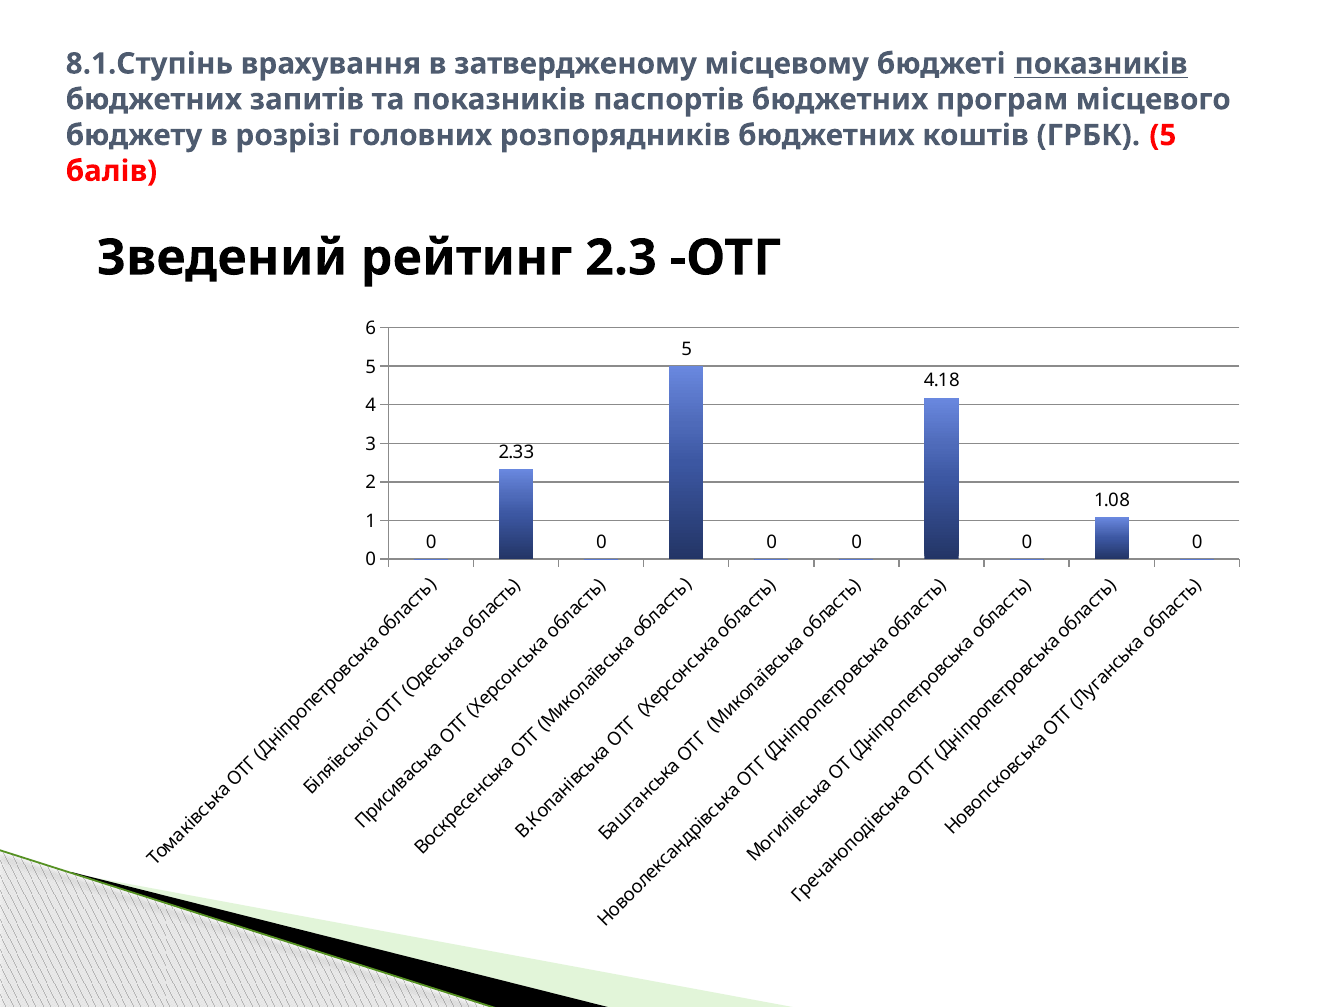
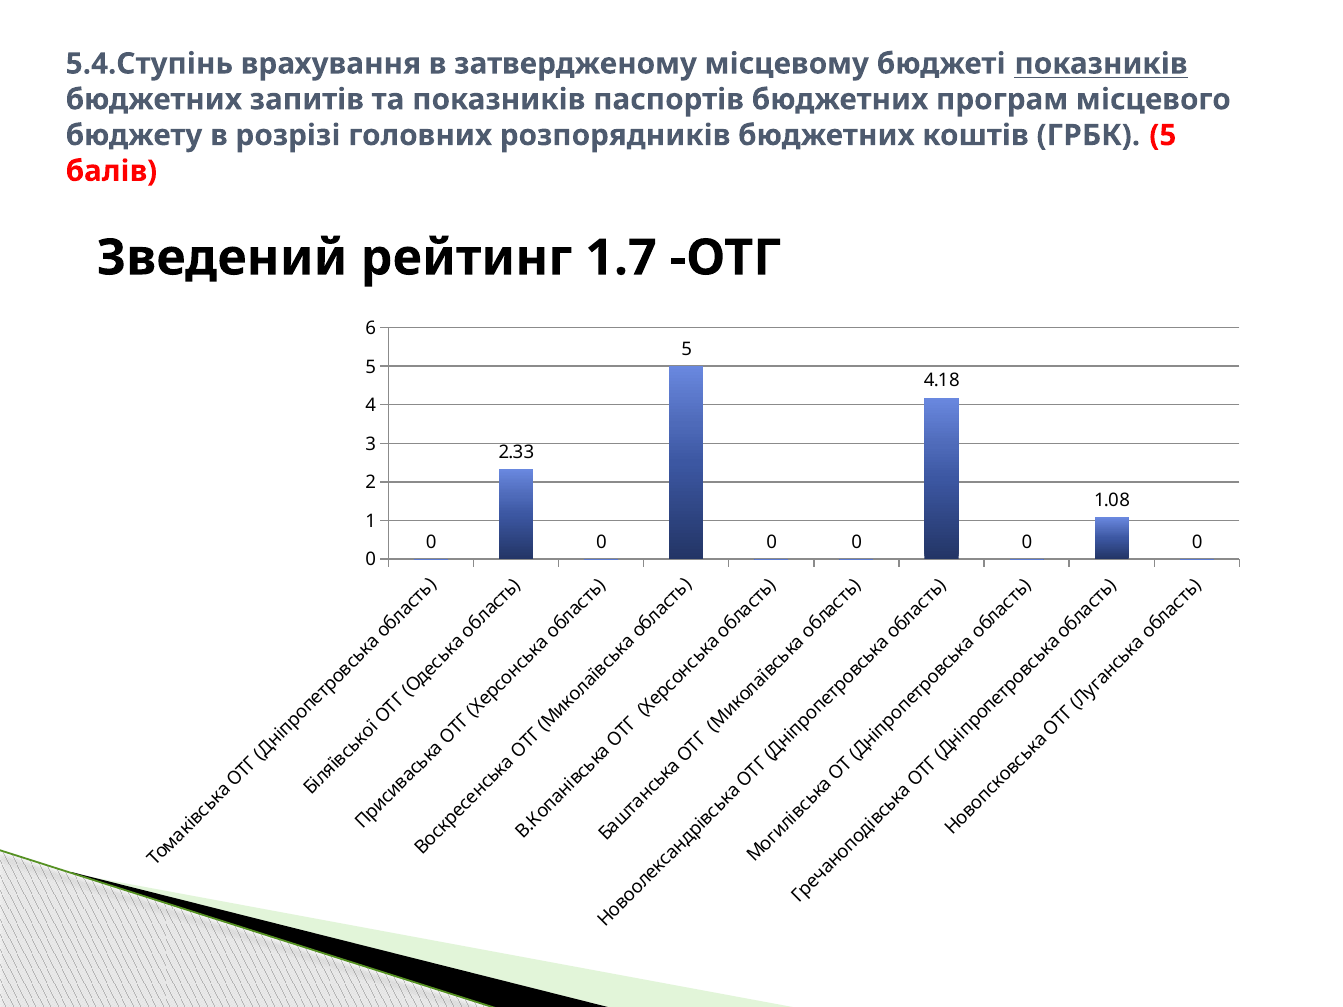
8.1.Ступінь: 8.1.Ступінь -> 5.4.Ступінь (149, 64)
2.3: 2.3 -> 1.7 (621, 258)
